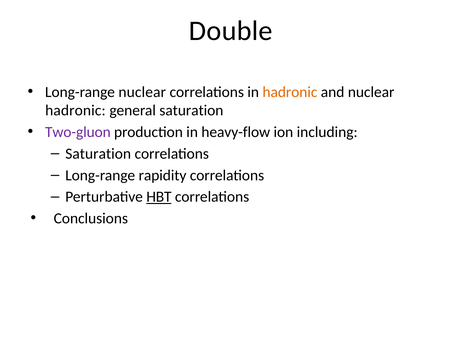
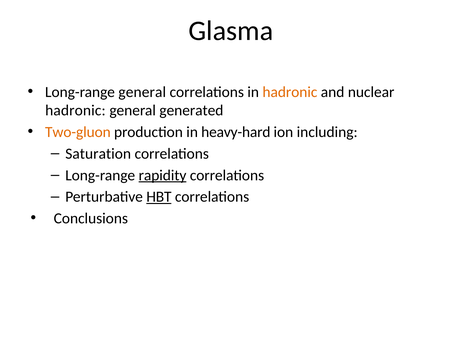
Double: Double -> Glasma (231, 31)
Long-range nuclear: nuclear -> general (142, 92)
general saturation: saturation -> generated (191, 110)
Two-gluon colour: purple -> orange (78, 132)
heavy-flow: heavy-flow -> heavy-hard (236, 132)
rapidity underline: none -> present (163, 175)
